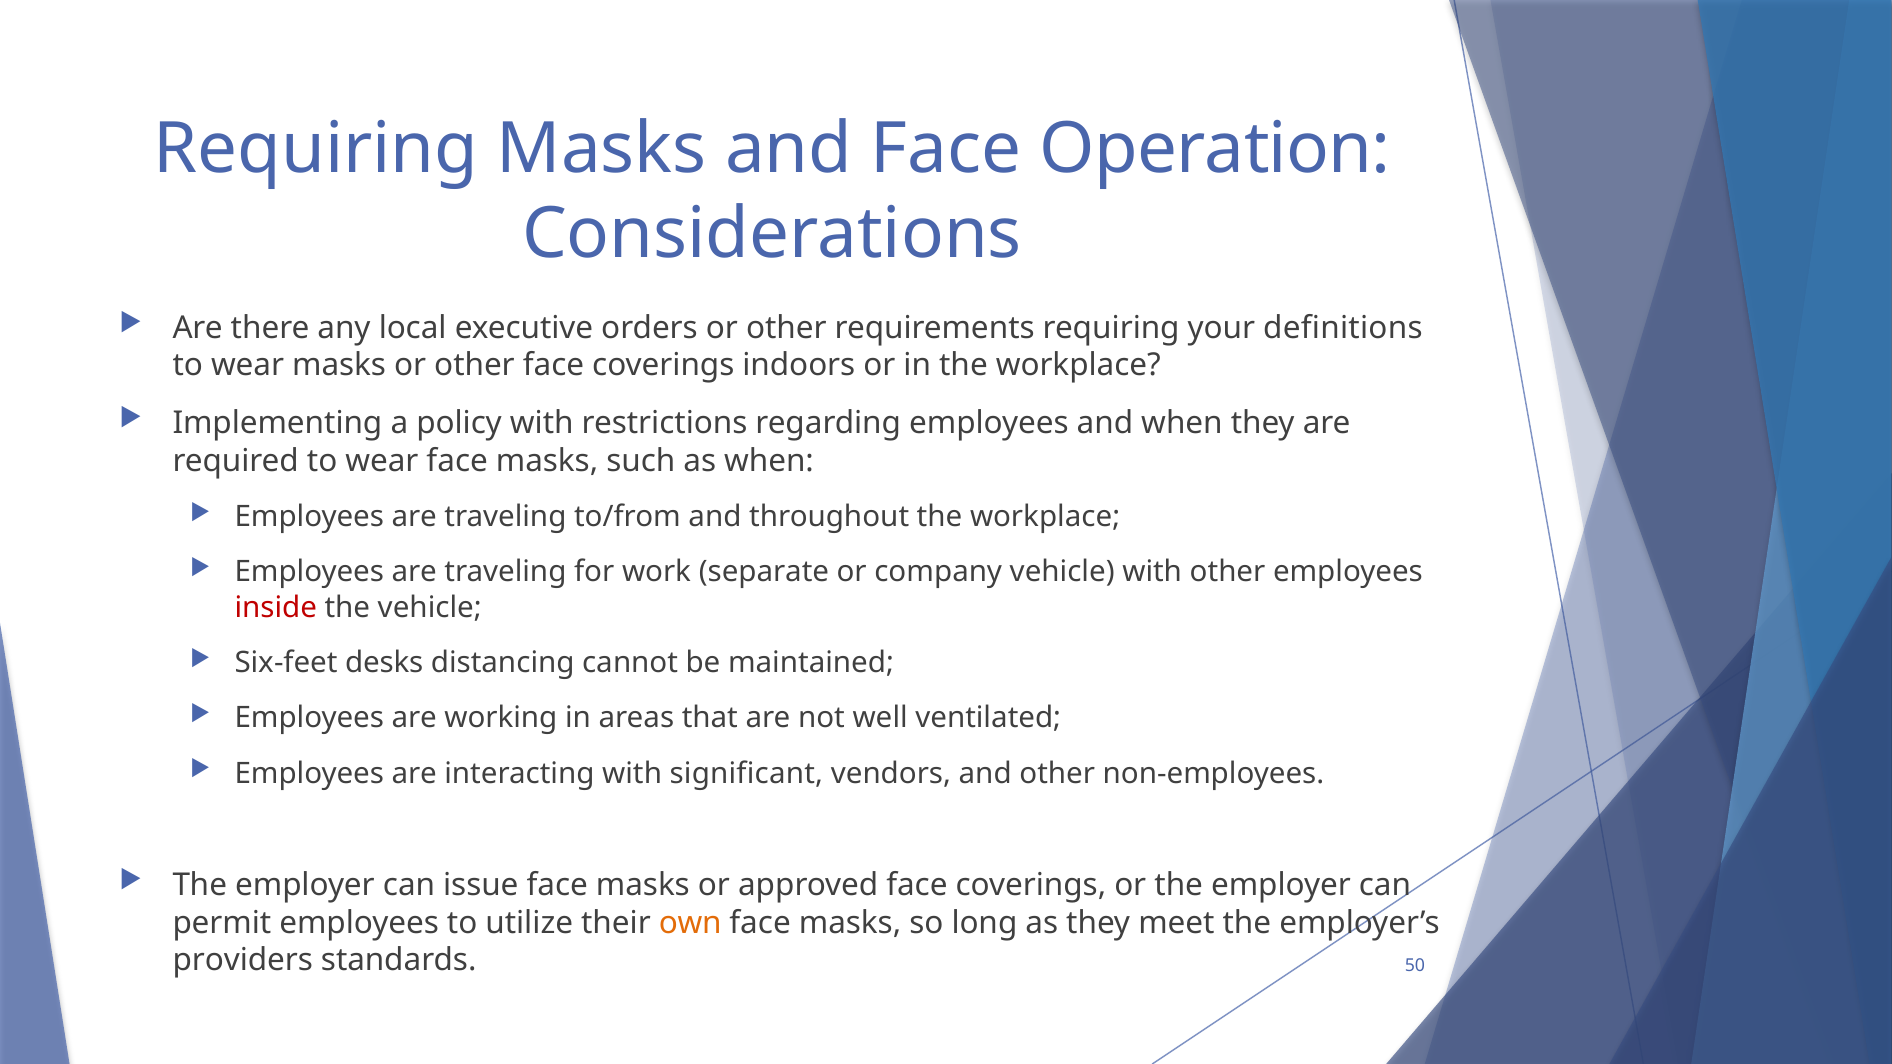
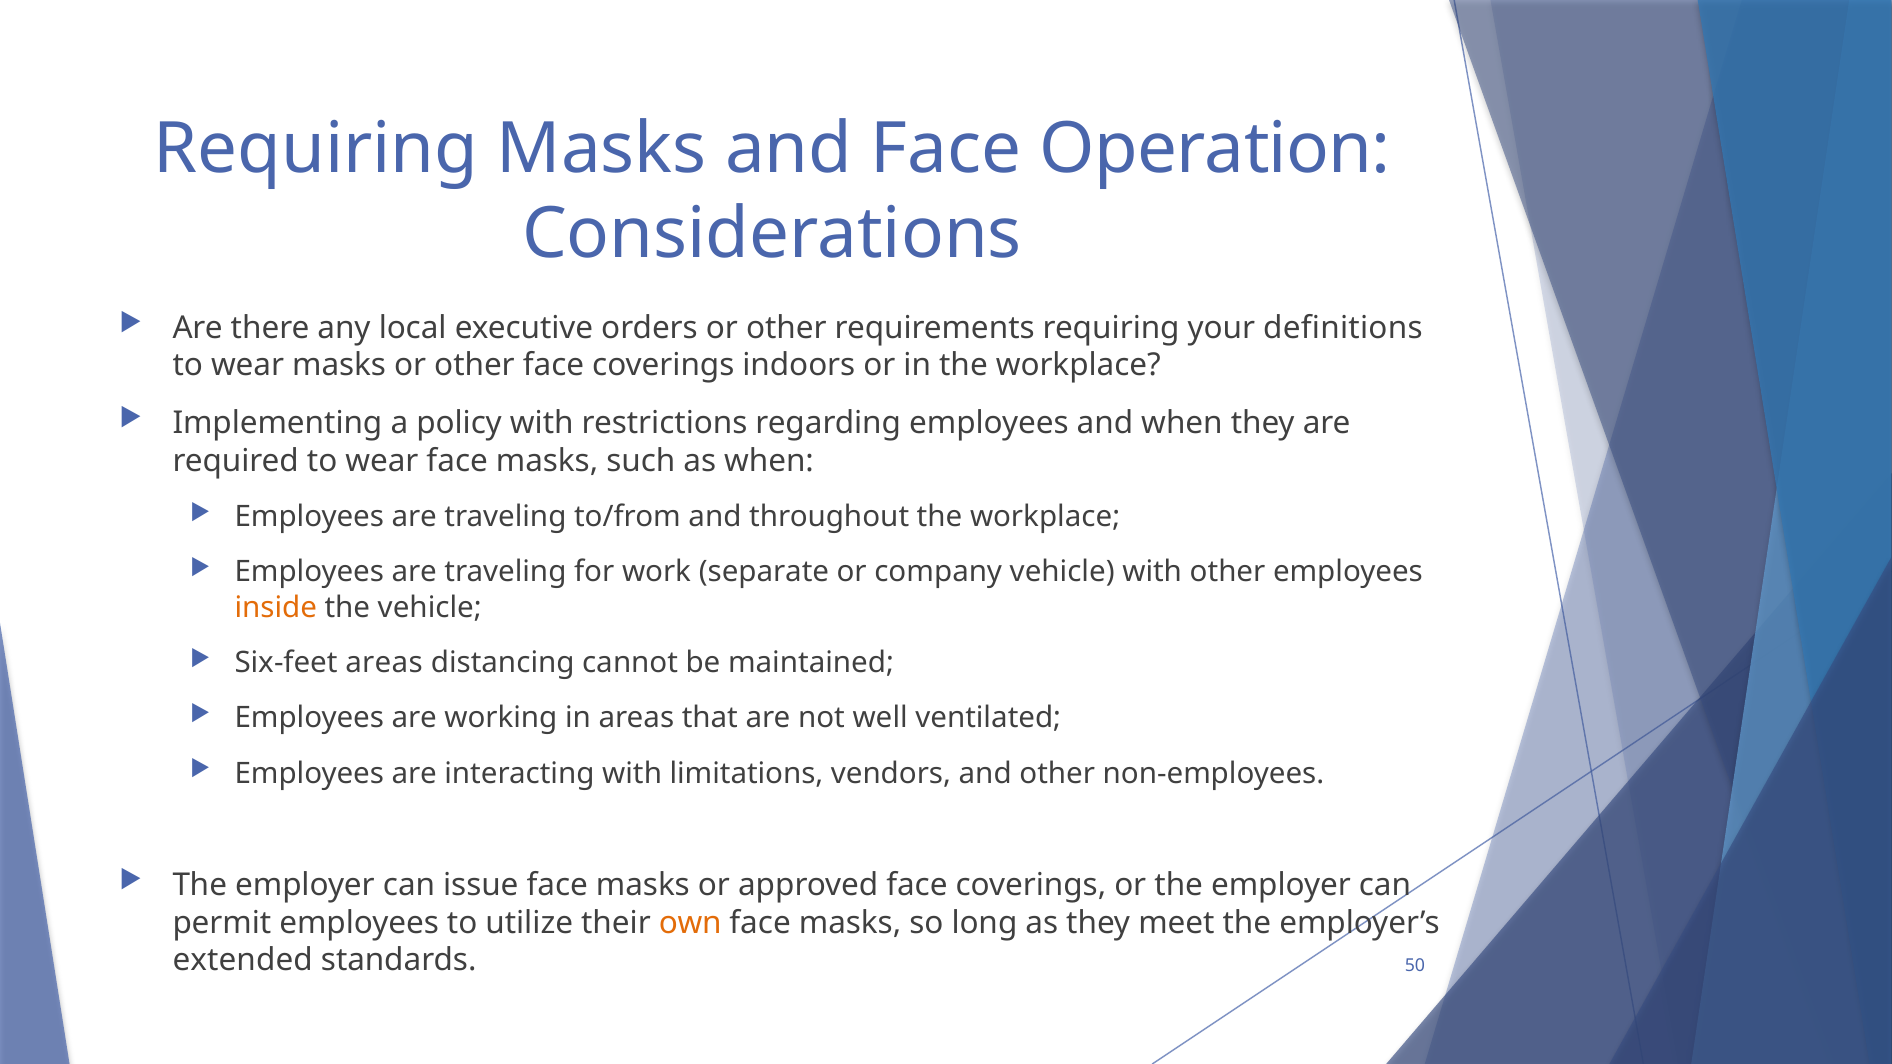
inside colour: red -> orange (276, 608)
Six-feet desks: desks -> areas (384, 663)
significant: significant -> limitations (746, 773)
providers: providers -> extended (243, 961)
